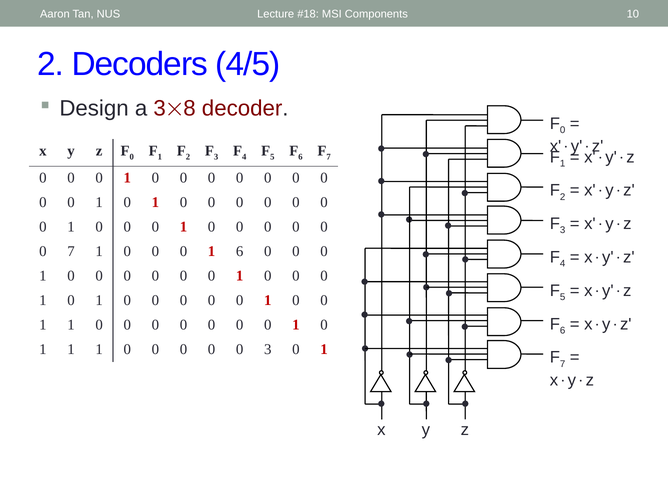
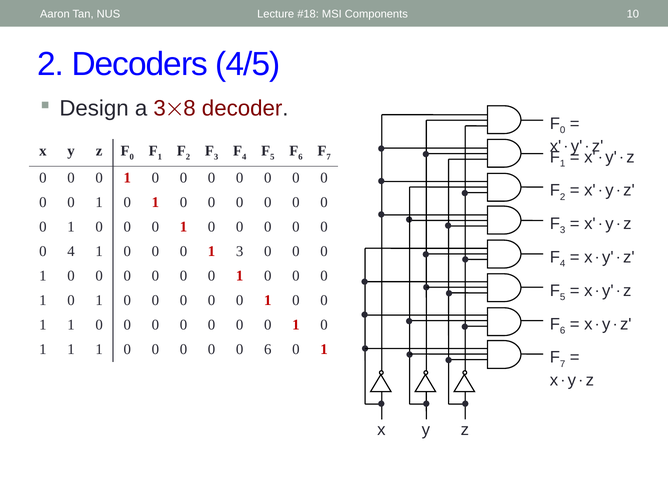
0 7: 7 -> 4 (71, 251)
1 6: 6 -> 3 (240, 251)
0 3: 3 -> 6 (268, 349)
